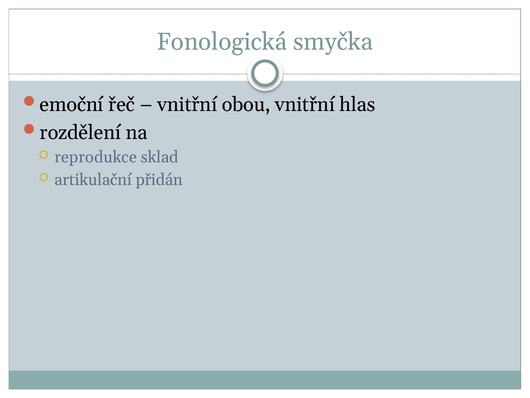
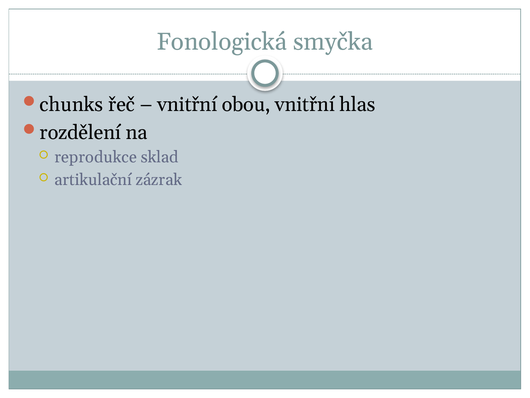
emoční: emoční -> chunks (71, 104)
přidán: přidán -> zázrak (159, 180)
